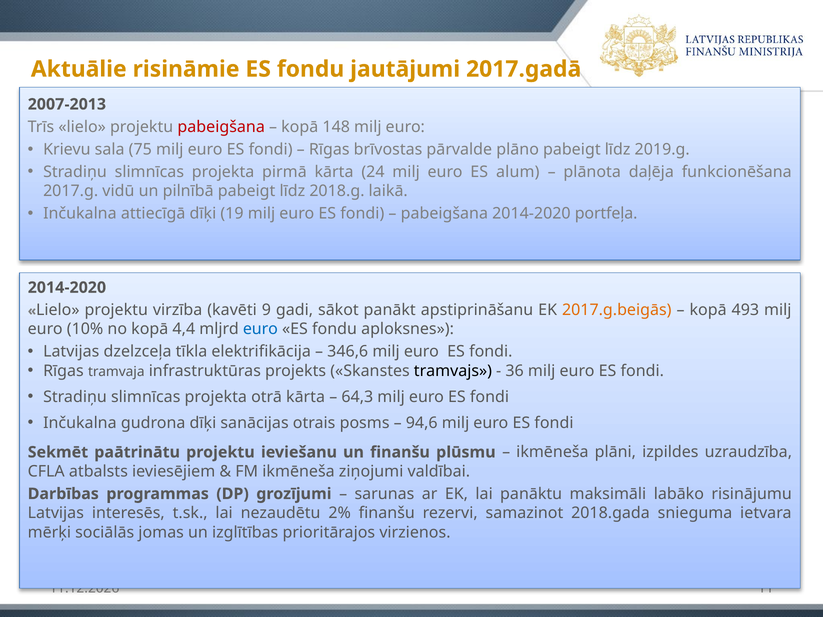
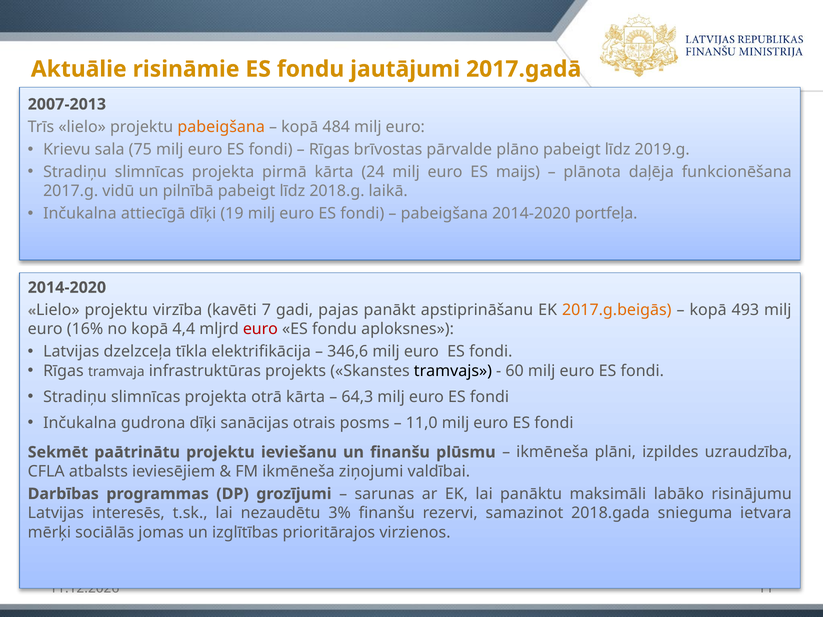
pabeigšana colour: red -> orange (221, 127)
148: 148 -> 484 (336, 127)
alum: alum -> maijs (518, 172)
9: 9 -> 7 (266, 310)
sākot: sākot -> pajas (338, 310)
10%: 10% -> 16% (85, 329)
euro colour: blue -> red (260, 329)
36: 36 -> 60 (515, 371)
94,6: 94,6 -> 11,0 (422, 423)
2%: 2% -> 3% (340, 513)
